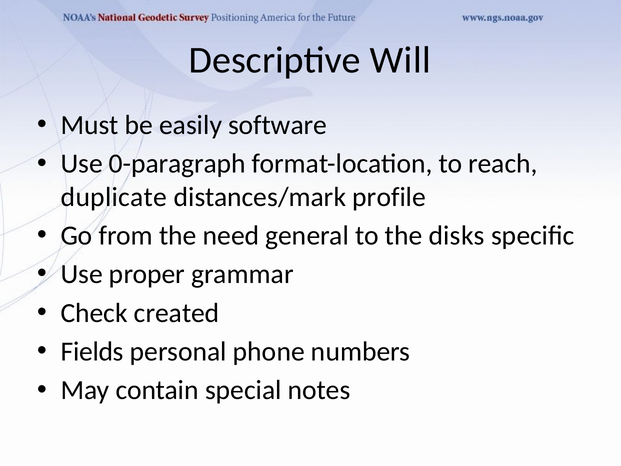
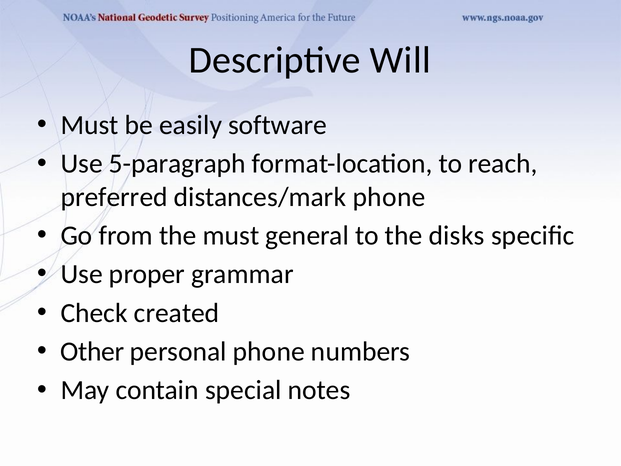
0-paragraph: 0-paragraph -> 5-paragraph (177, 164)
duplicate: duplicate -> preferred (114, 197)
distances/mark profile: profile -> phone (389, 197)
the need: need -> must (231, 236)
Fields: Fields -> Other (92, 351)
